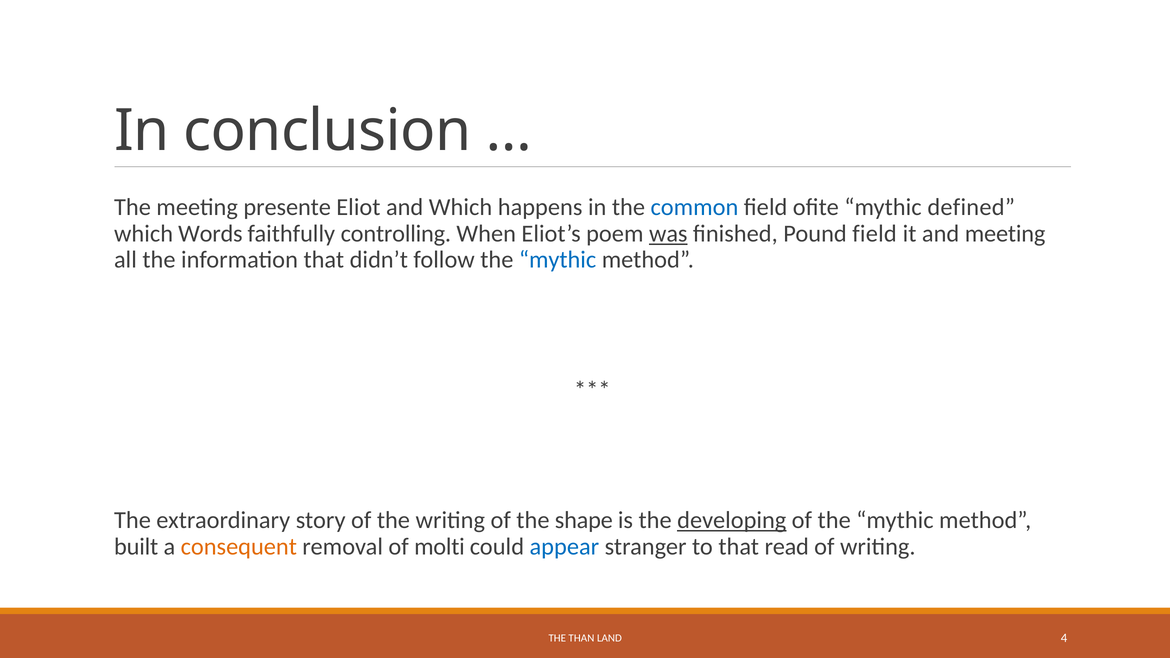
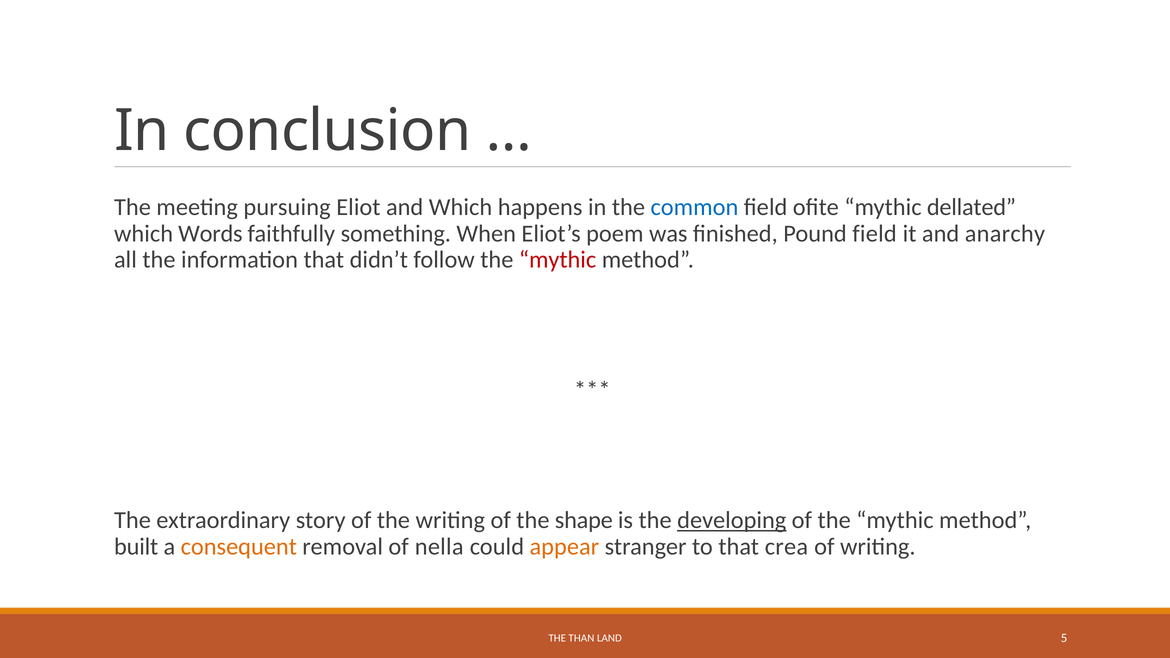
presente: presente -> pursuing (287, 207)
defined: defined -> dellated (971, 207)
controlling: controlling -> something (396, 234)
was underline: present -> none (668, 234)
and meeting: meeting -> anarchy (1005, 234)
mythic colour: blue -> red (558, 260)
molti: molti -> nella (439, 547)
appear colour: blue -> orange (564, 547)
read: read -> crea (786, 547)
4: 4 -> 5 (1064, 638)
